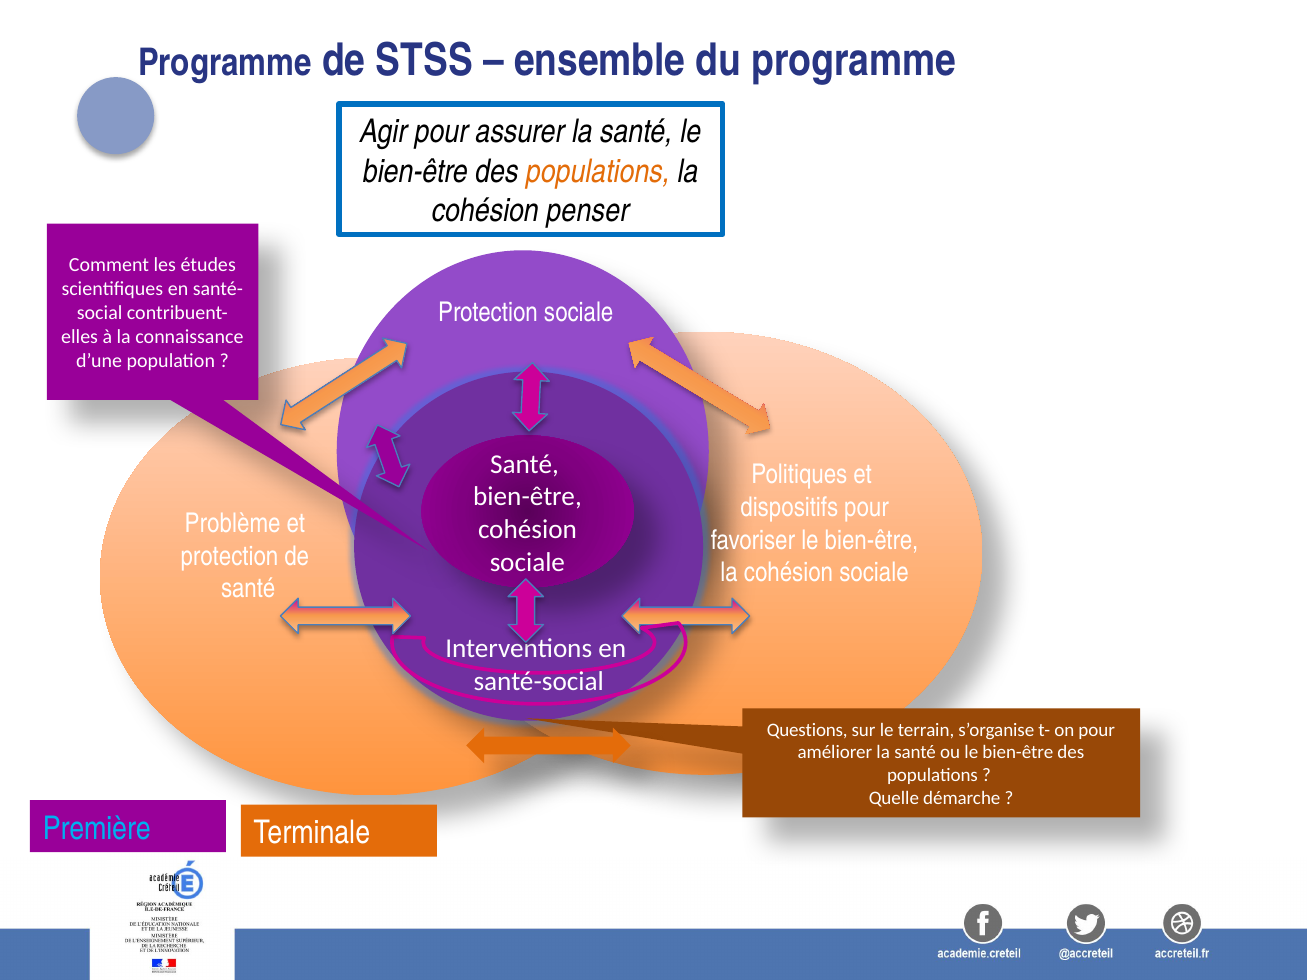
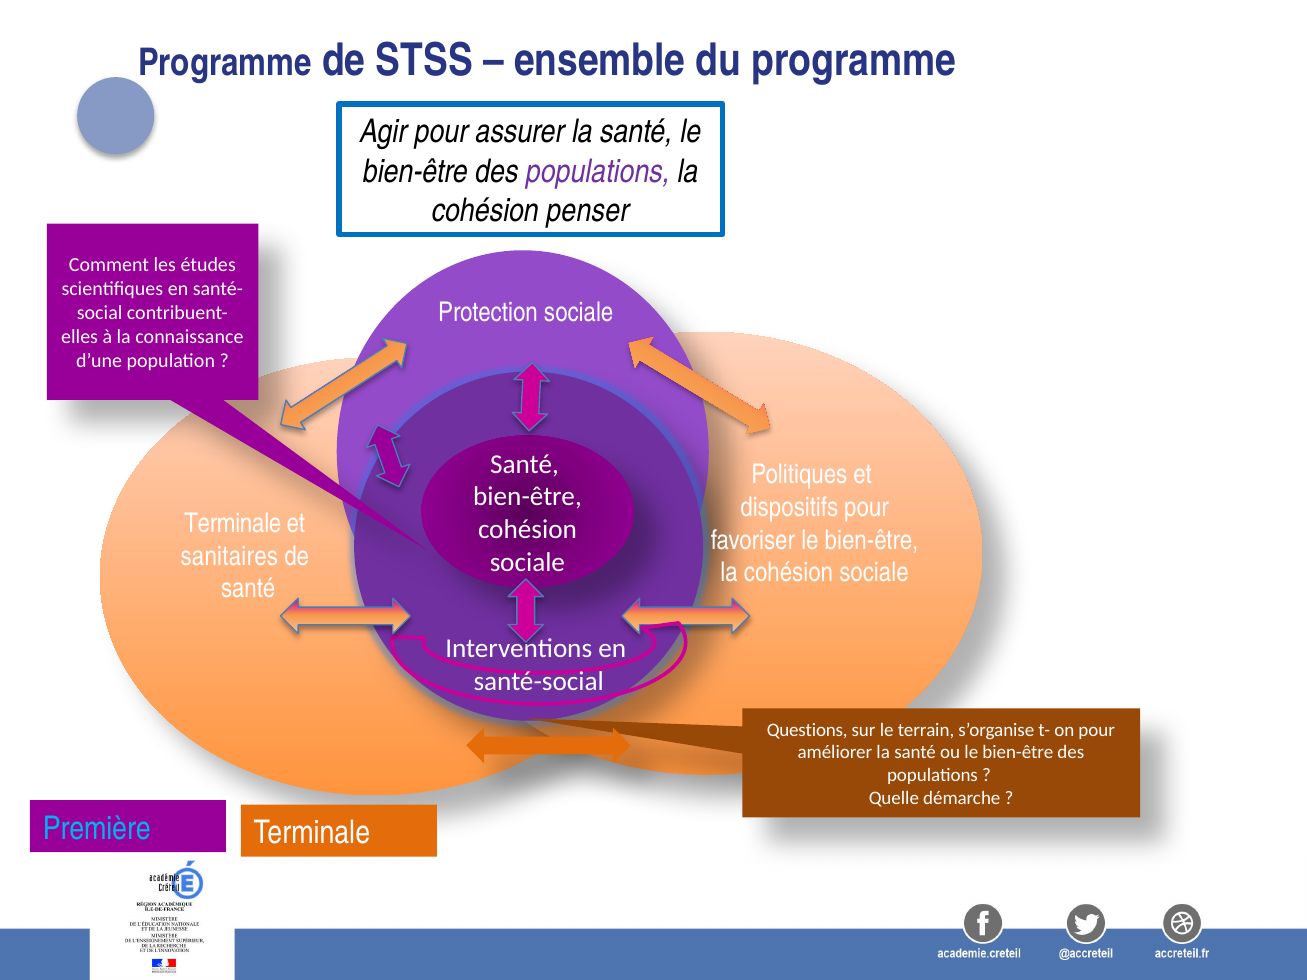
populations colour: orange -> purple (598, 171)
Problème: Problème -> Terminale (233, 524)
protection: protection -> sanitaires (229, 556)
